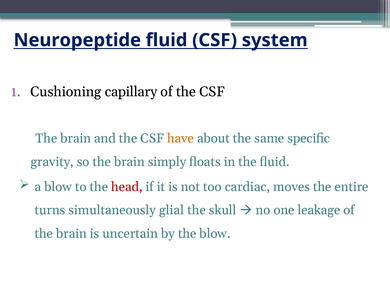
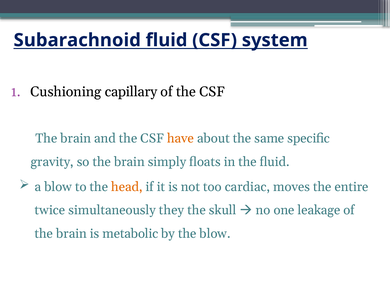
Neuropeptide: Neuropeptide -> Subarachnoid (77, 40)
head colour: red -> orange (127, 187)
turns: turns -> twice (50, 211)
glial: glial -> they (172, 211)
uncertain: uncertain -> metabolic (130, 234)
